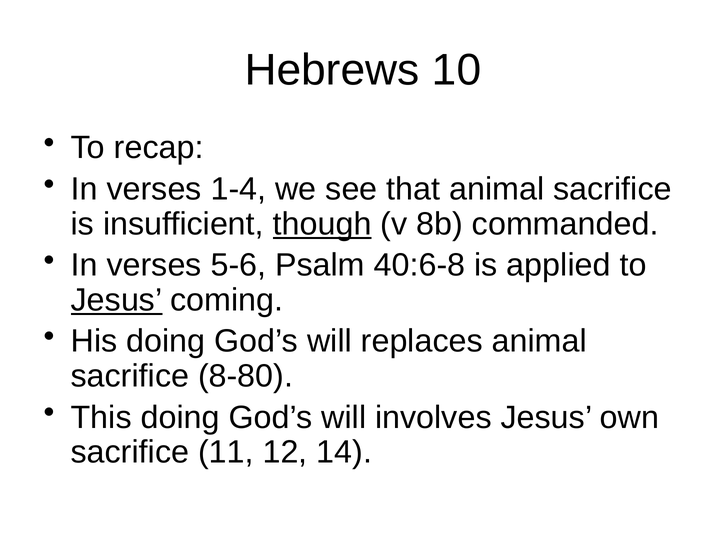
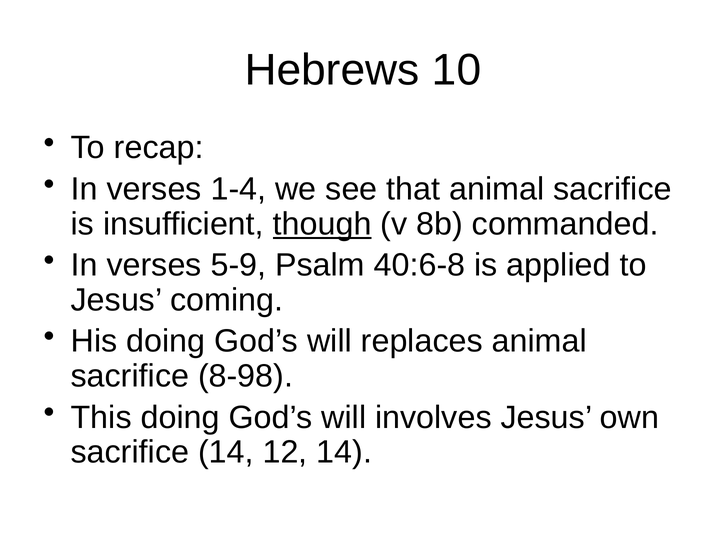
5-6: 5-6 -> 5-9 (238, 265)
Jesus underline: present -> none (117, 300)
8-80: 8-80 -> 8-98 (246, 377)
sacrifice 11: 11 -> 14 (226, 453)
